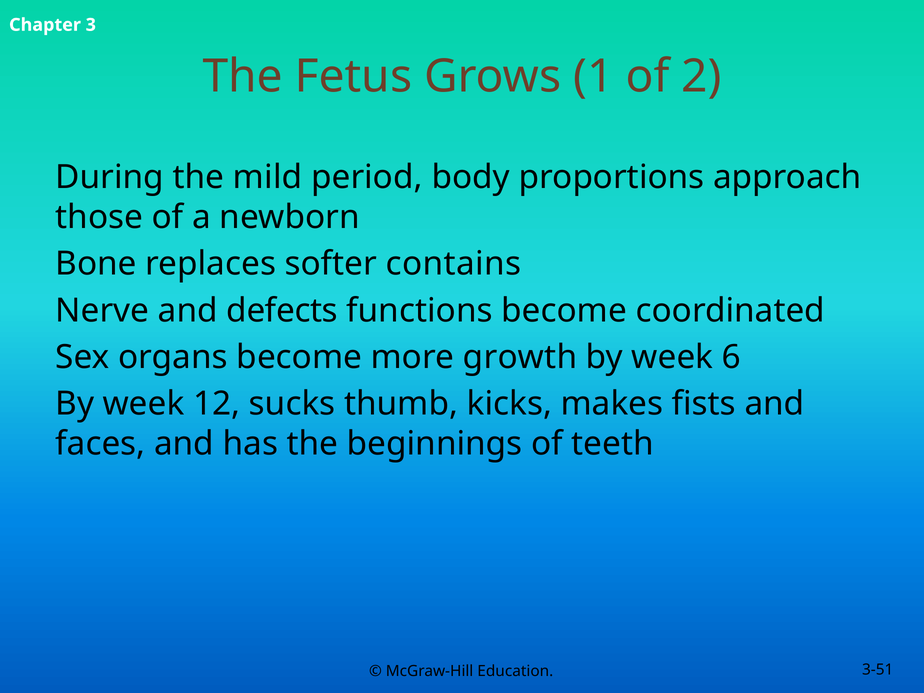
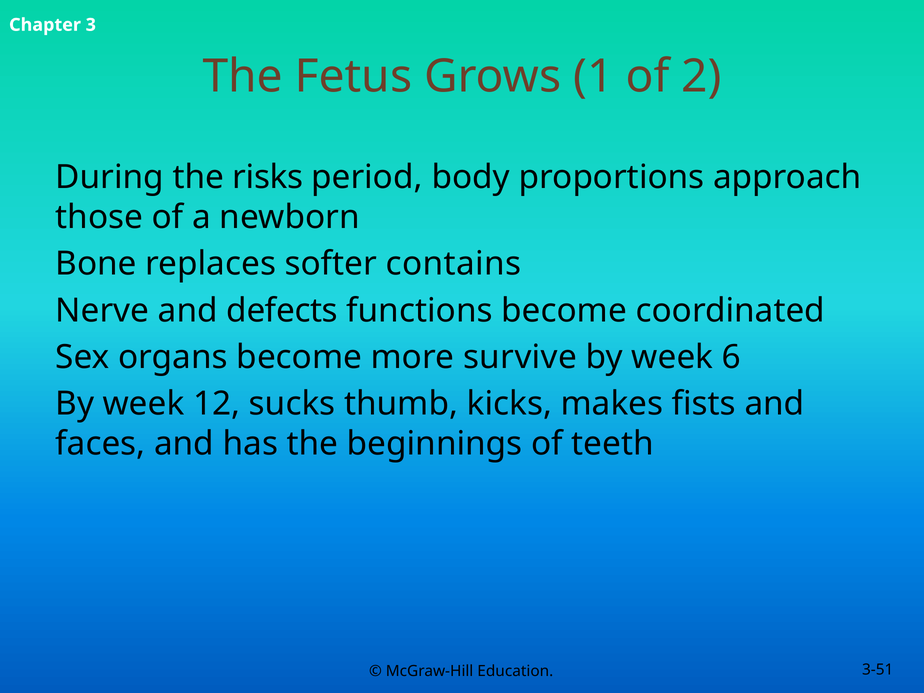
mild: mild -> risks (268, 177)
growth: growth -> survive (520, 357)
